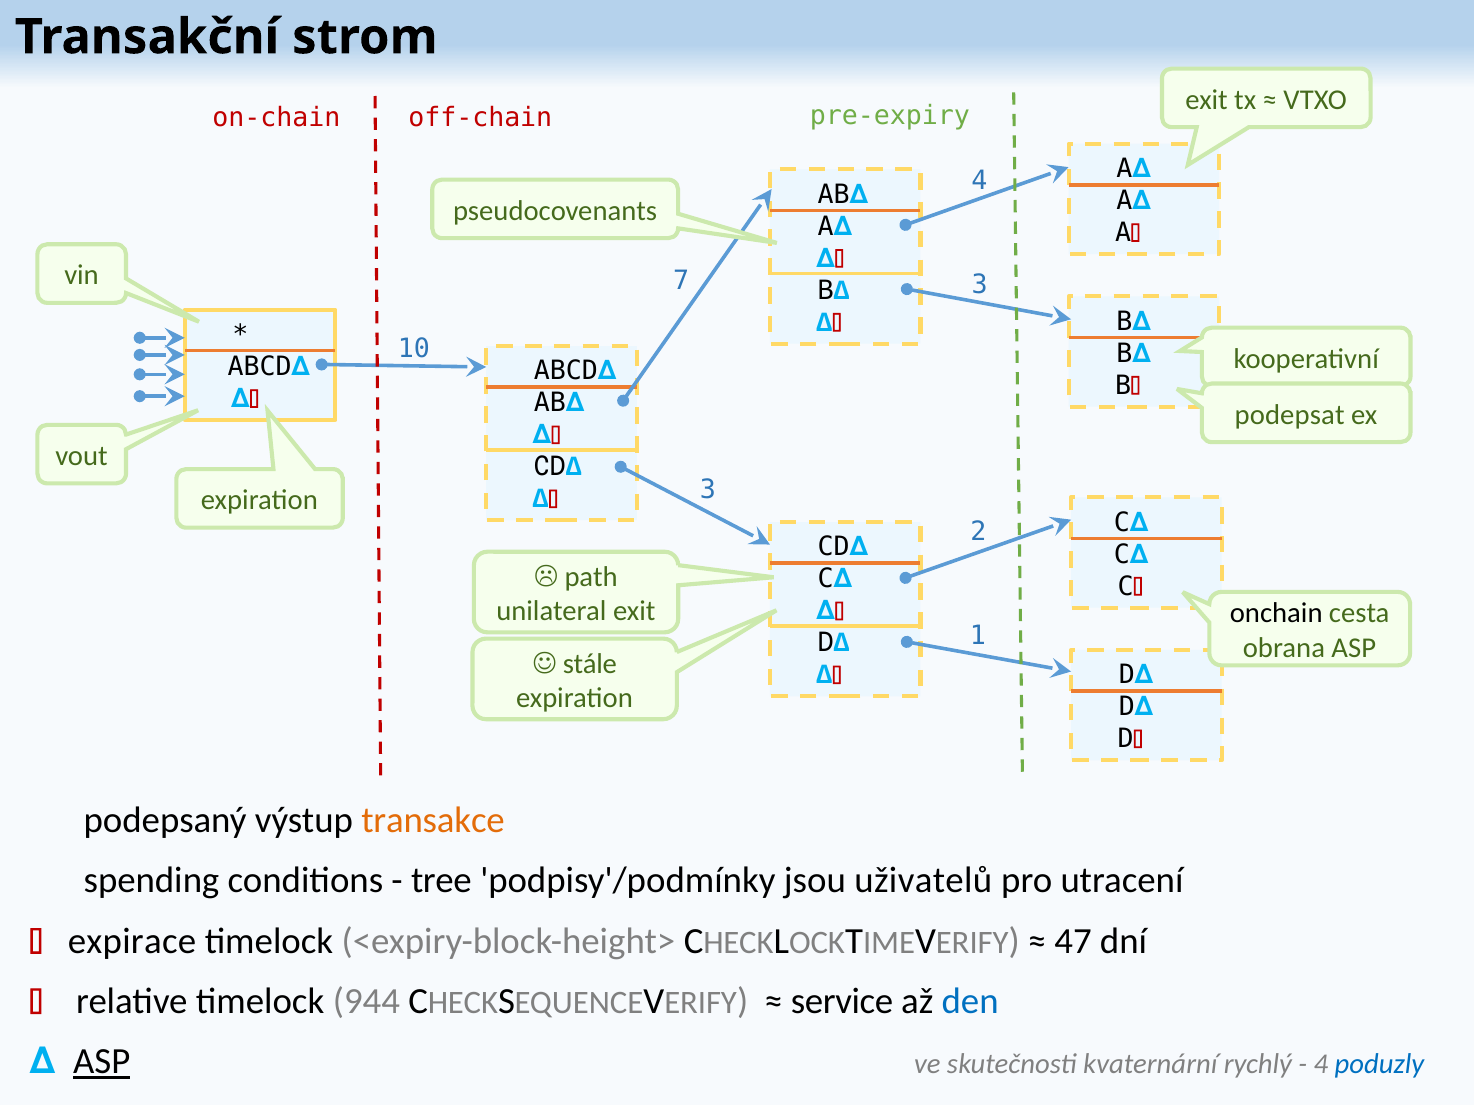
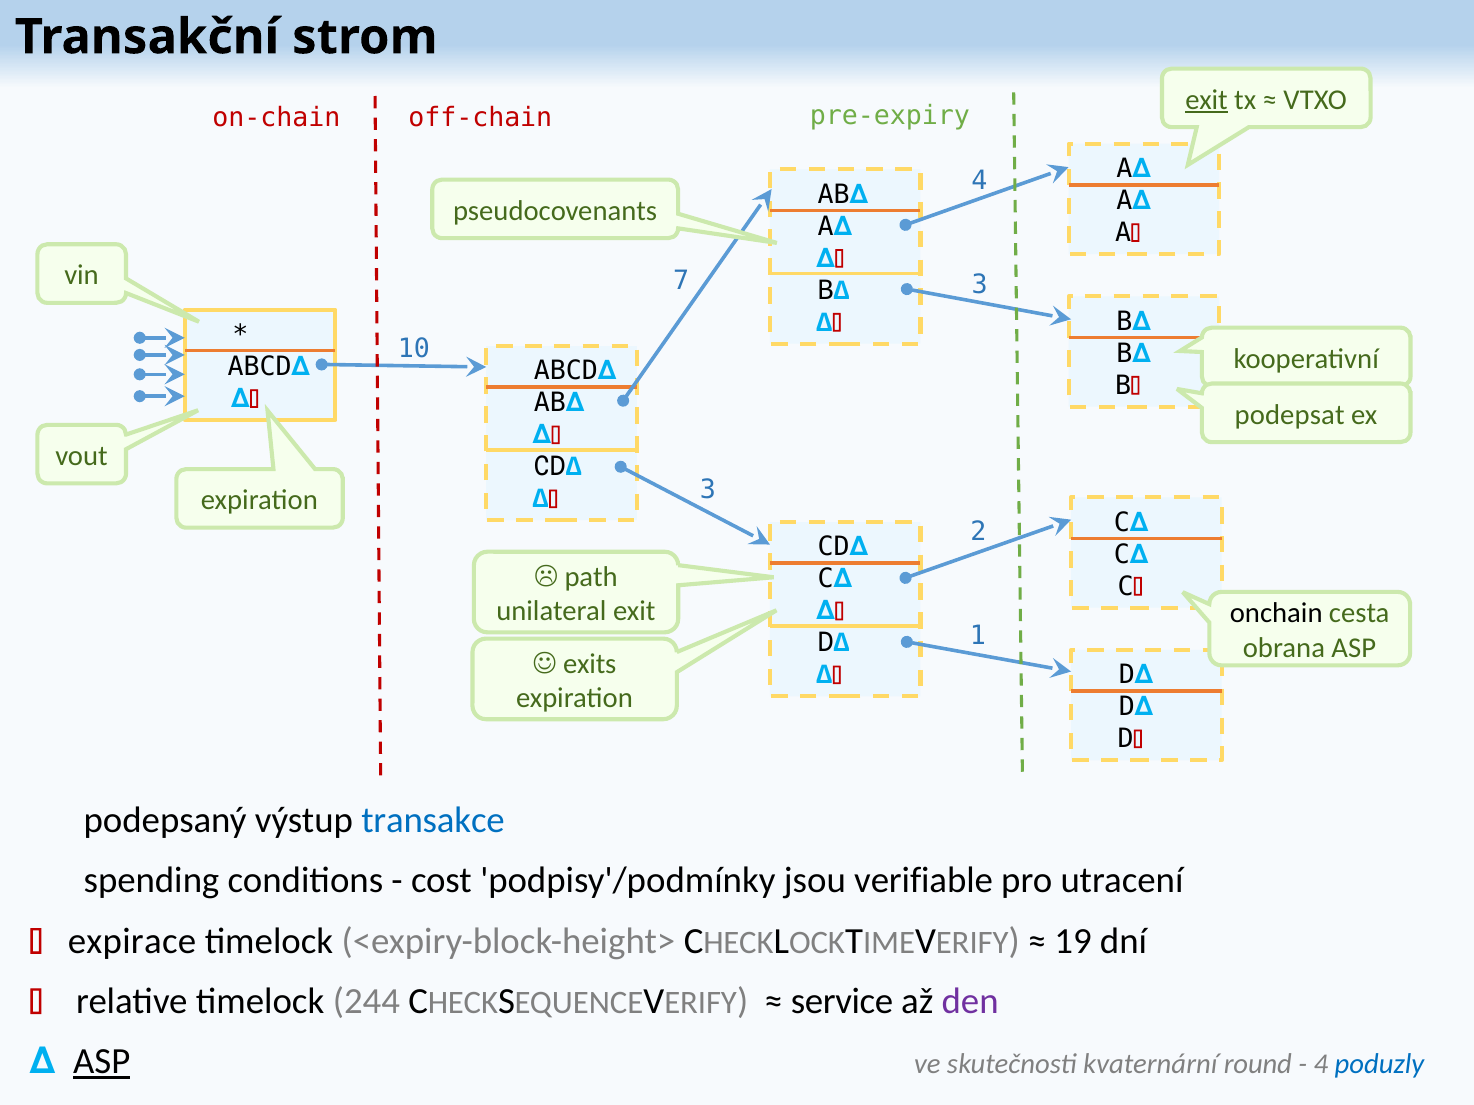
exit underline: none -> present (1207, 100)
stále: stále -> exits (590, 664)
transakce colour: orange -> blue (433, 821)
tree: tree -> cost (441, 881)
uživatelů: uživatelů -> verifiable (924, 881)
47: 47 -> 19 (1073, 941)
944: 944 -> 244 (366, 1002)
den colour: blue -> purple (970, 1002)
rychlý: rychlý -> round (1258, 1065)
